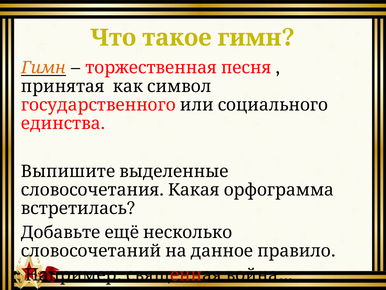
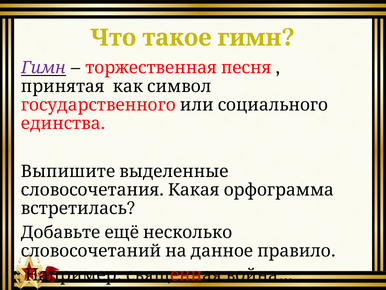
Гимн colour: orange -> purple (43, 68)
